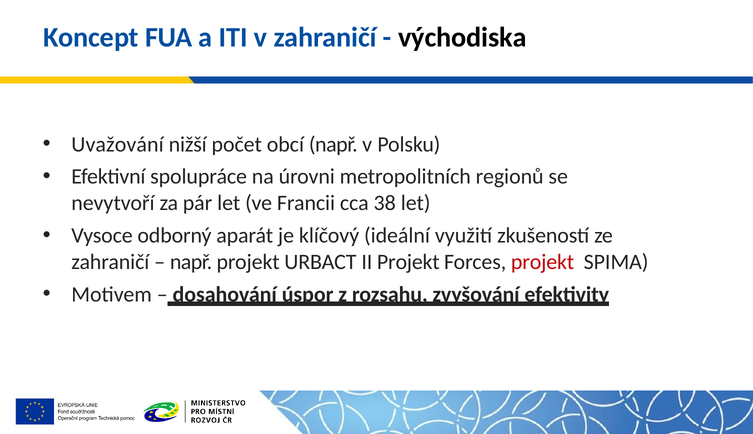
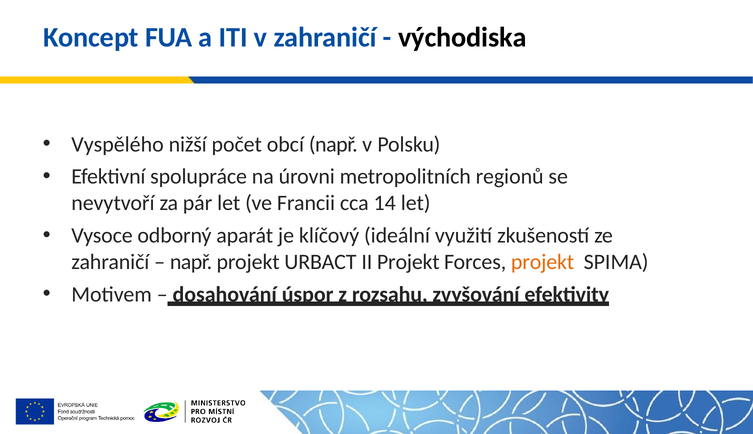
Uvažování: Uvažování -> Vyspělého (118, 144)
38: 38 -> 14 (385, 203)
projekt colour: red -> orange (543, 262)
